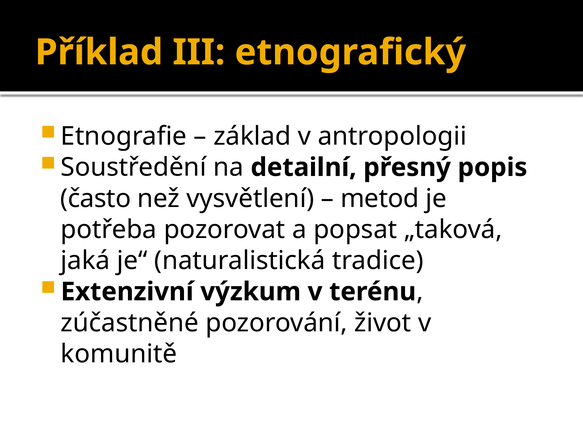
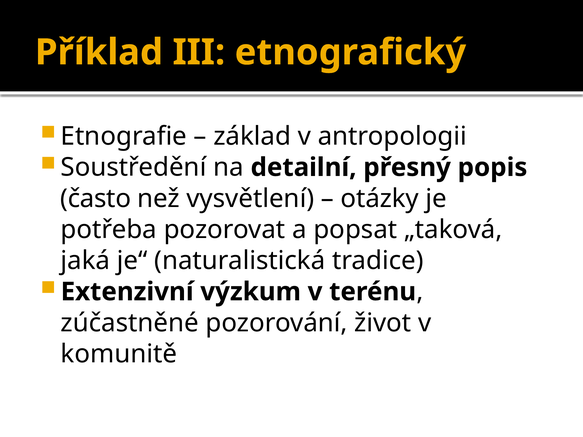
metod: metod -> otázky (380, 199)
